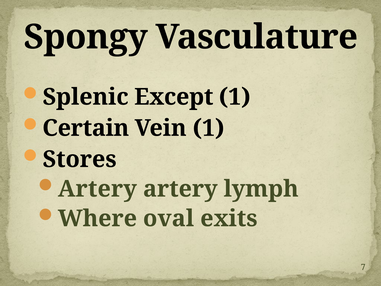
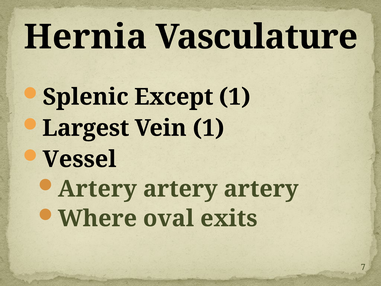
Spongy: Spongy -> Hernia (85, 37)
Certain: Certain -> Largest (86, 128)
Stores: Stores -> Vessel (80, 159)
lymph: lymph -> artery (261, 189)
